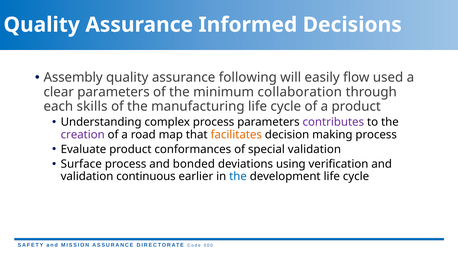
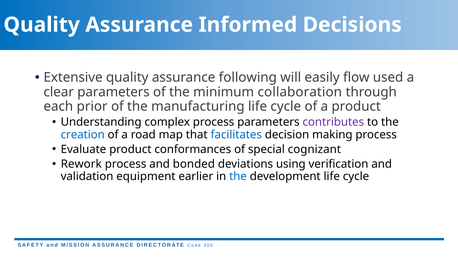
Assembly: Assembly -> Extensive (73, 77)
skills: skills -> prior (92, 106)
creation colour: purple -> blue (83, 134)
facilitates colour: orange -> blue (236, 134)
special validation: validation -> cognizant (314, 149)
Surface: Surface -> Rework (81, 164)
continuous: continuous -> equipment (146, 176)
